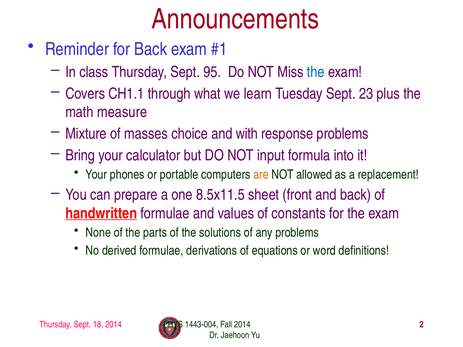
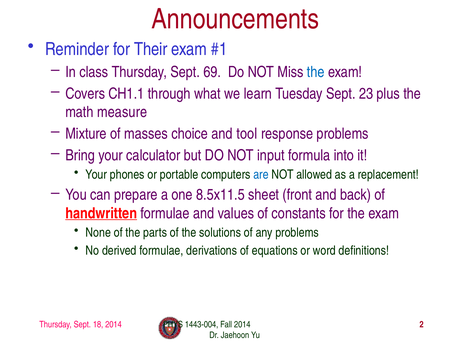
for Back: Back -> Their (151, 49)
95: 95 -> 69 (212, 72)
with: with -> tool (247, 134)
are colour: orange -> blue (261, 175)
